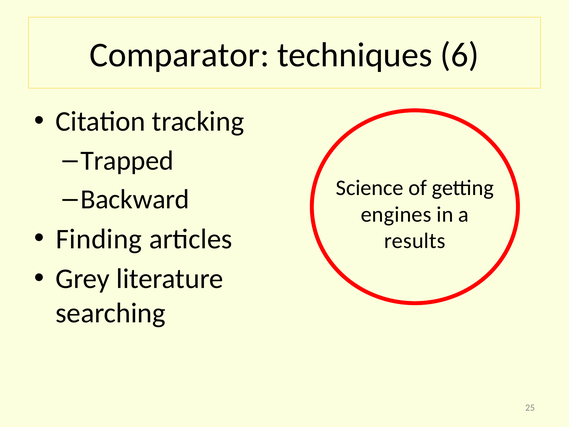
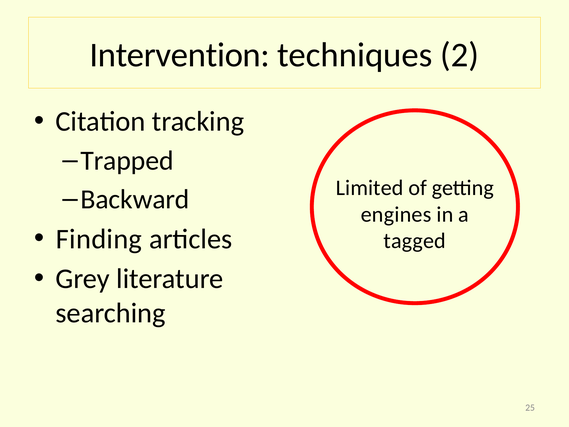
Comparator: Comparator -> Intervention (180, 55)
6: 6 -> 2 (460, 55)
Science: Science -> Limited (370, 188)
results: results -> tagged (415, 241)
